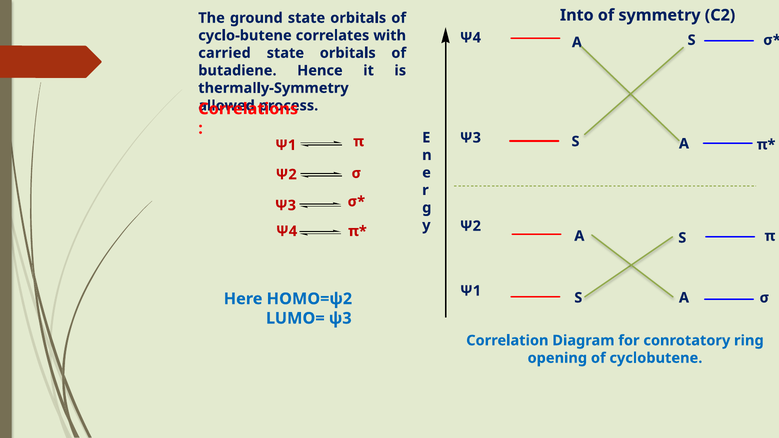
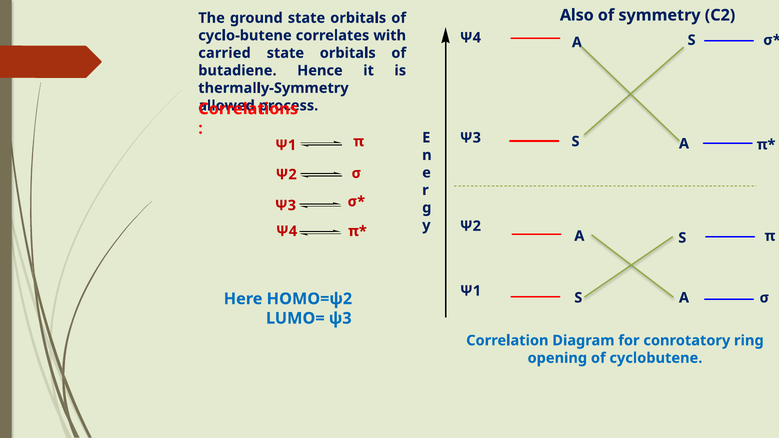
Into: Into -> Also (577, 15)
